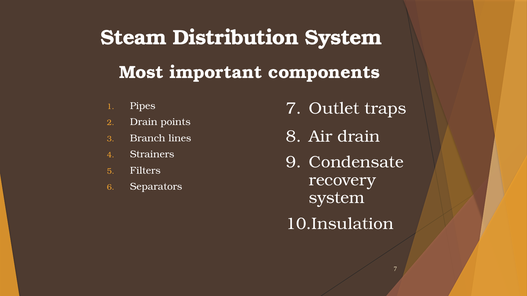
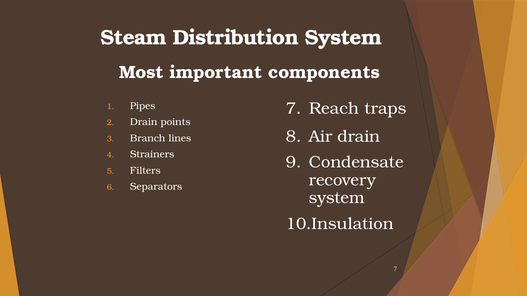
Outlet: Outlet -> Reach (334, 109)
